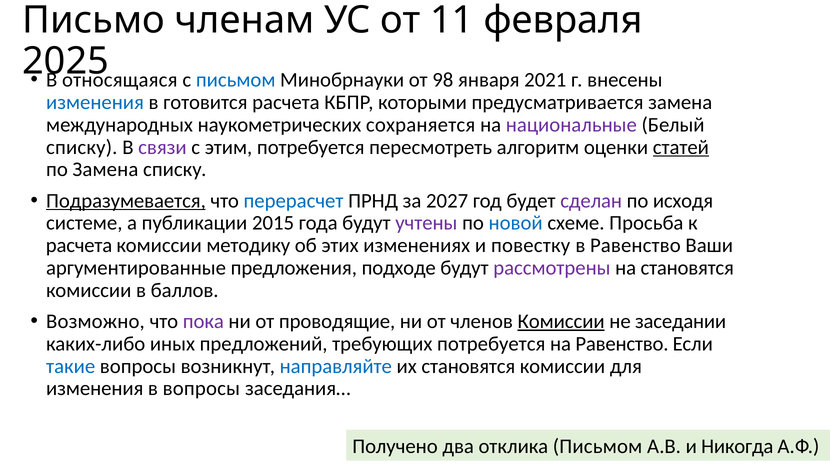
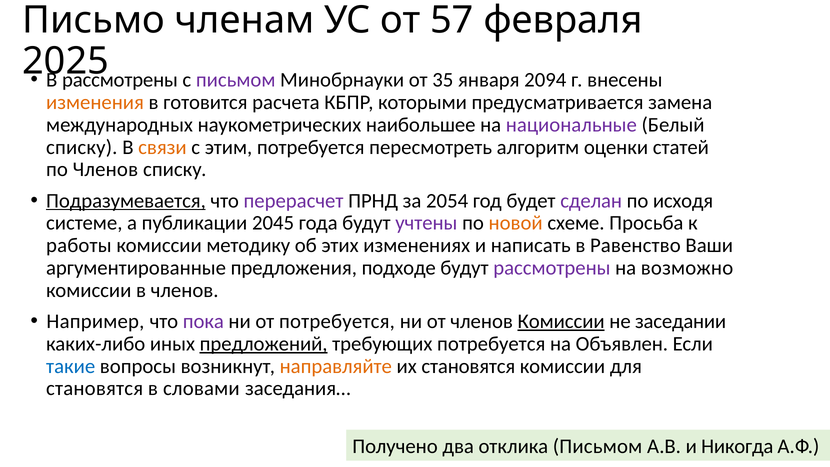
11: 11 -> 57 (452, 20)
относящаяся: относящаяся -> рассмотрены (120, 80)
письмом colour: blue -> purple (236, 80)
98: 98 -> 35 (443, 80)
2021: 2021 -> 2094 (545, 80)
изменения colour: blue -> orange (95, 102)
сохраняется: сохраняется -> наибольшее (421, 125)
связи colour: purple -> orange (162, 147)
статей underline: present -> none (681, 147)
по Замена: Замена -> Членов (105, 170)
перерасчет colour: blue -> purple (294, 201)
2027: 2027 -> 2054 (447, 201)
2015: 2015 -> 2045 (273, 223)
новой colour: blue -> orange (516, 223)
расчета: расчета -> работы (79, 245)
повестку: повестку -> написать (531, 245)
на становятся: становятся -> возможно (687, 268)
в баллов: баллов -> членов (185, 290)
Возможно: Возможно -> Например (95, 321)
от проводящие: проводящие -> потребуется (337, 321)
предложений underline: none -> present (264, 344)
на Равенство: Равенство -> Объявлен (622, 344)
направляйте colour: blue -> orange (336, 366)
изменения: изменения -> становятся (95, 388)
в вопросы: вопросы -> словами (201, 388)
